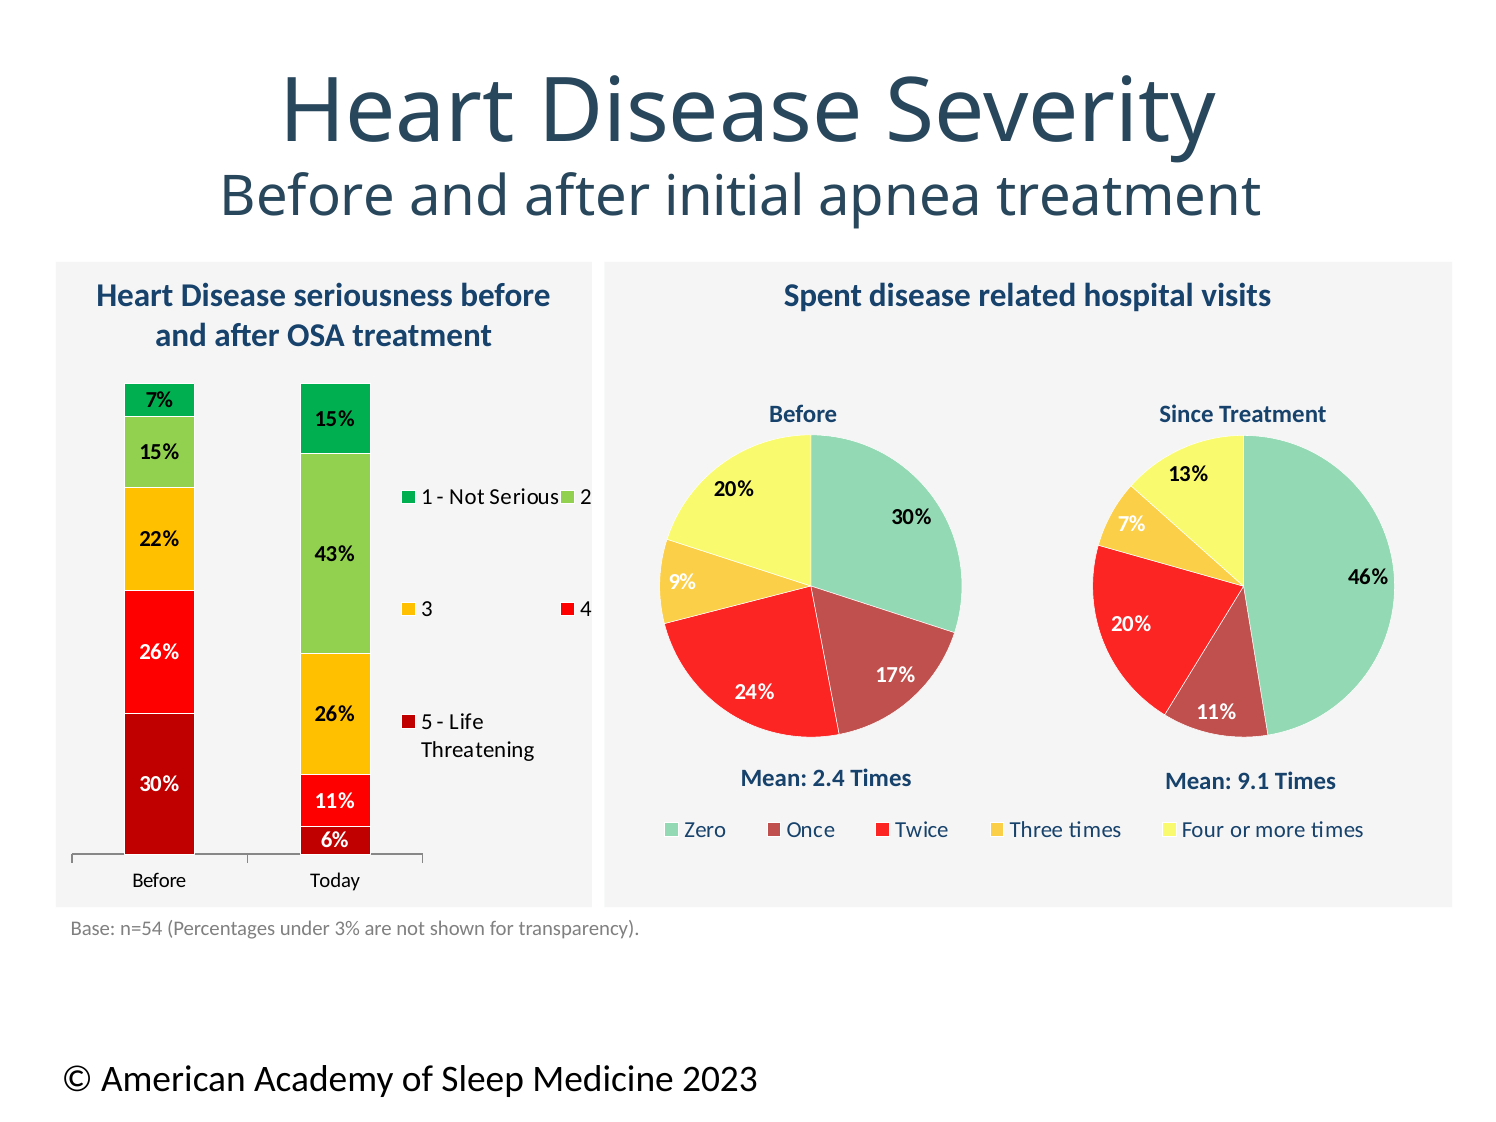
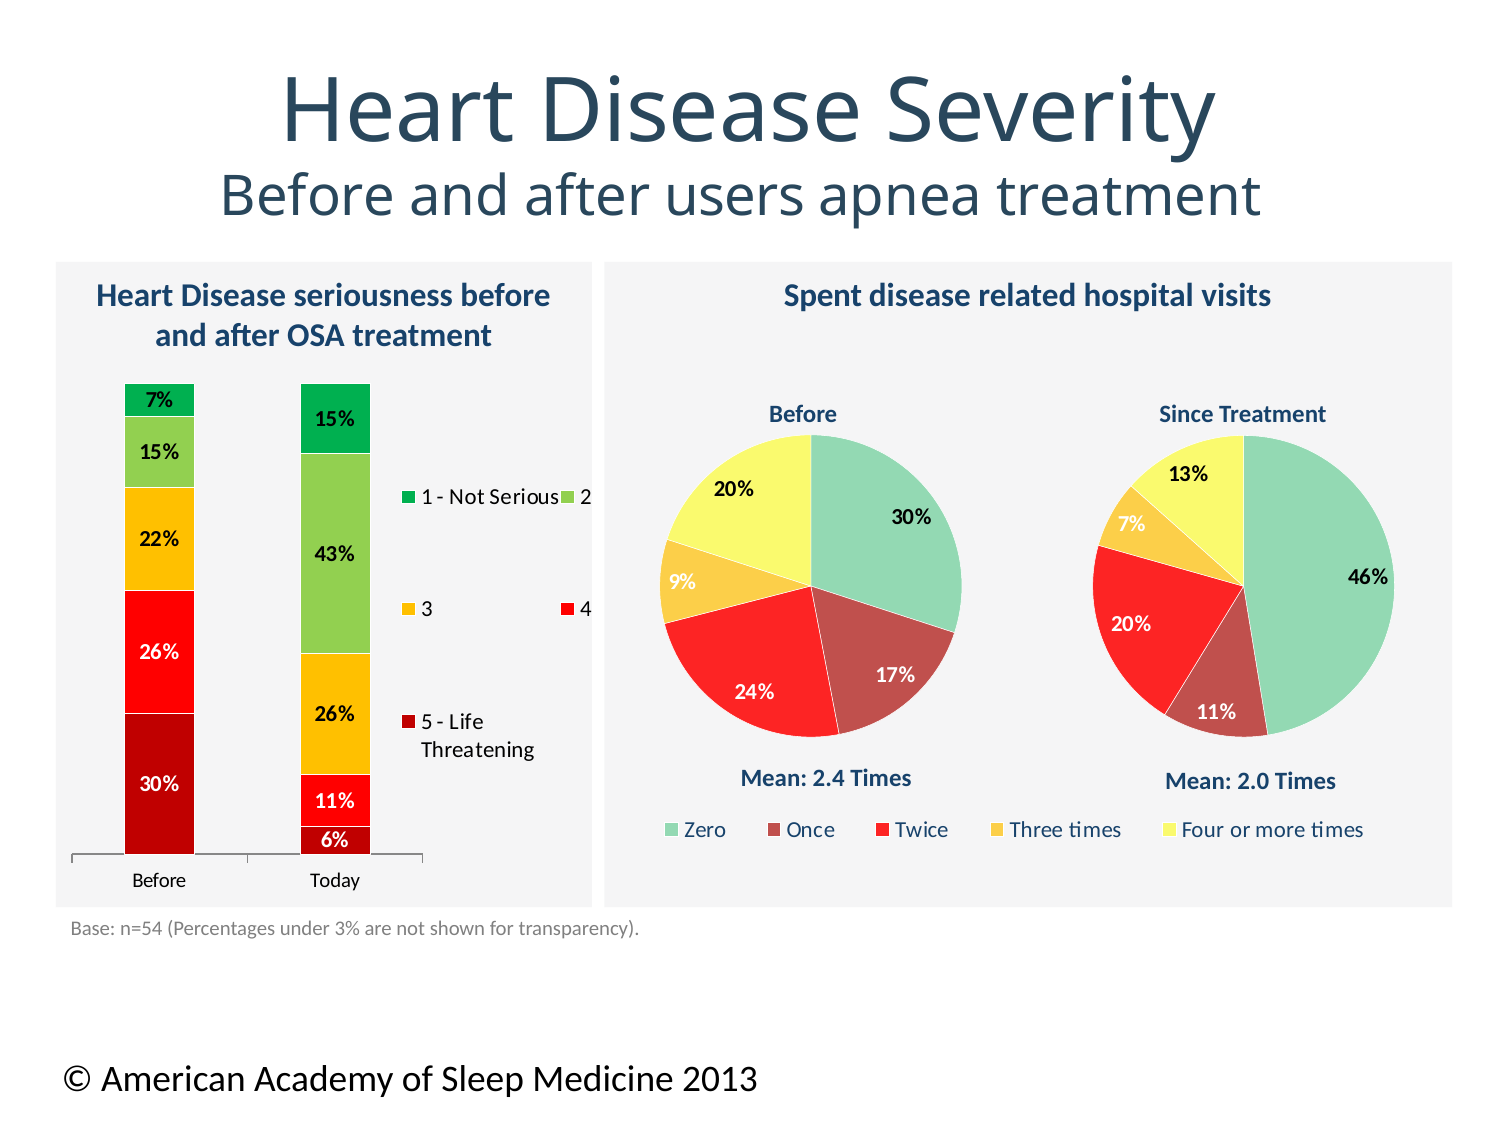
initial: initial -> users (735, 197)
9.1: 9.1 -> 2.0 (1253, 782)
2023: 2023 -> 2013 (720, 1079)
